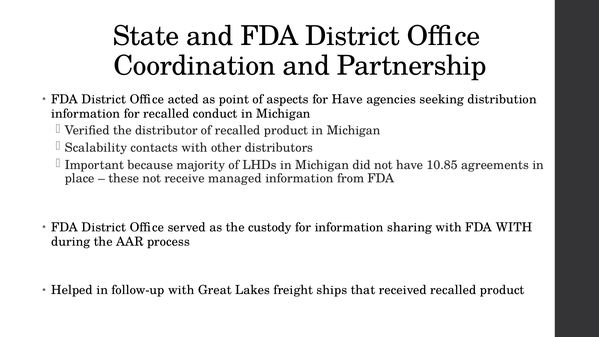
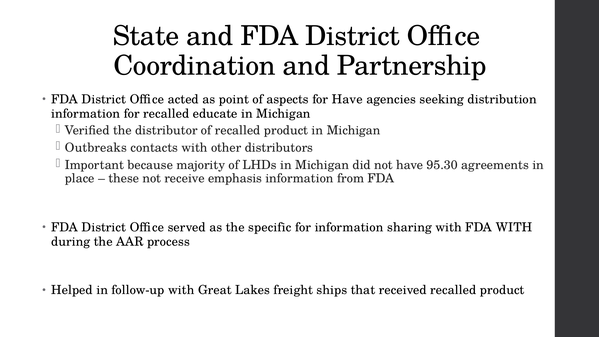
conduct: conduct -> educate (215, 114)
Scalability: Scalability -> Outbreaks (96, 148)
10.85: 10.85 -> 95.30 (442, 165)
managed: managed -> emphasis (235, 178)
custody: custody -> specific (270, 227)
